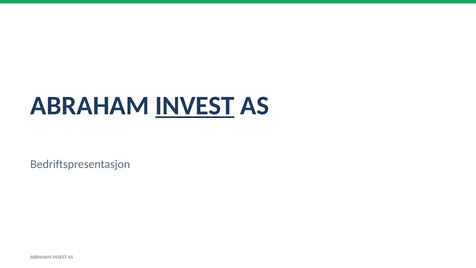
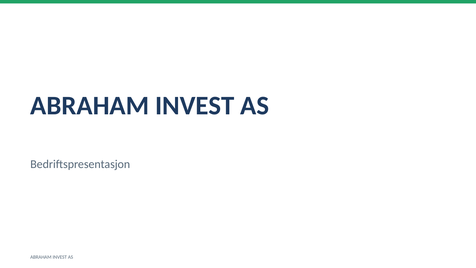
INVEST underline: present -> none (195, 106)
